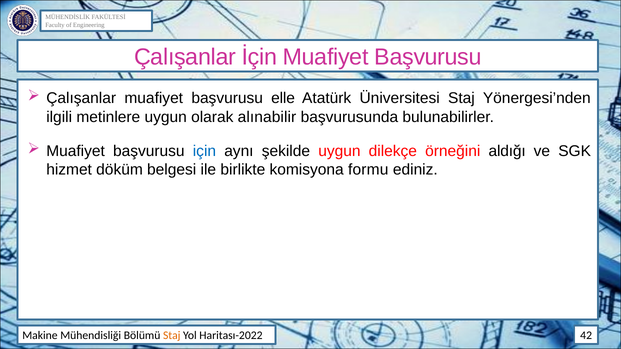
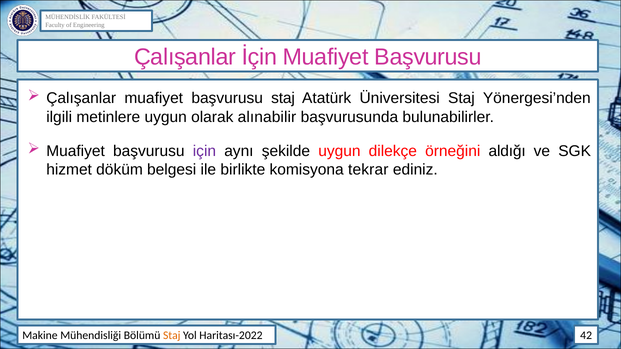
başvurusu elle: elle -> staj (283, 98)
için colour: blue -> purple (204, 151)
formu: formu -> tekrar (368, 170)
